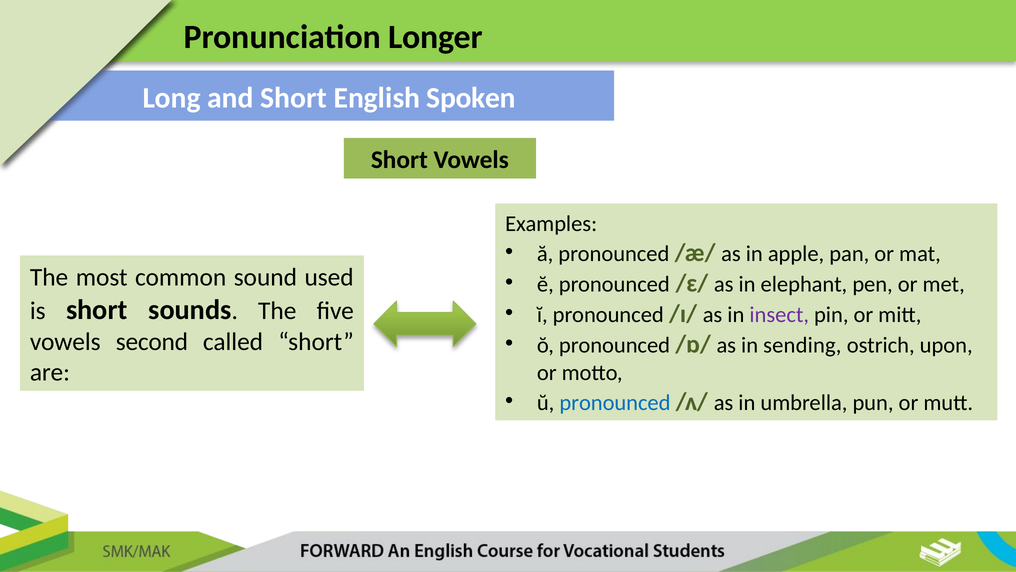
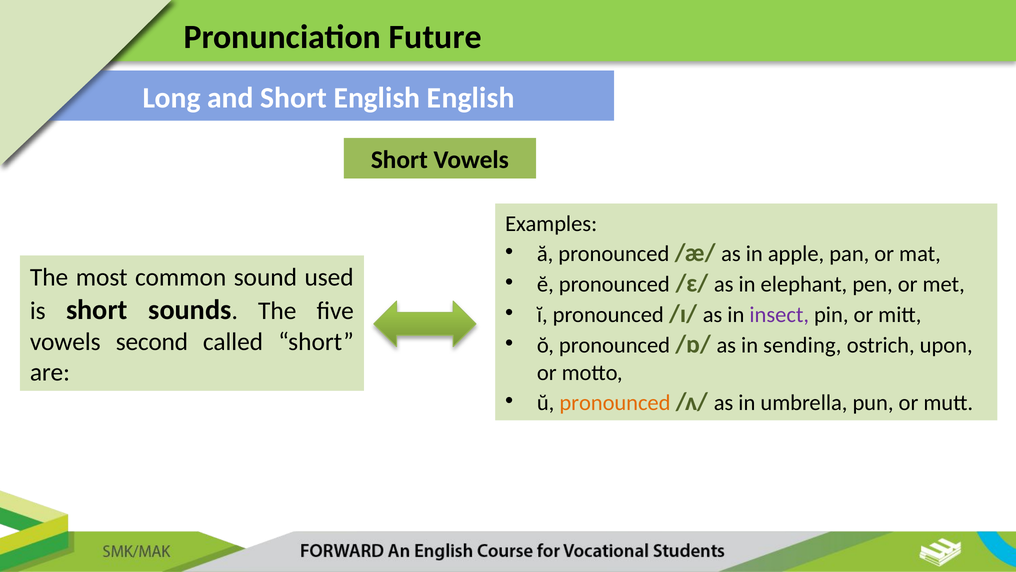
Longer: Longer -> Future (435, 37)
English Spoken: Spoken -> English (471, 98)
pronounced colour: blue -> orange (615, 402)
